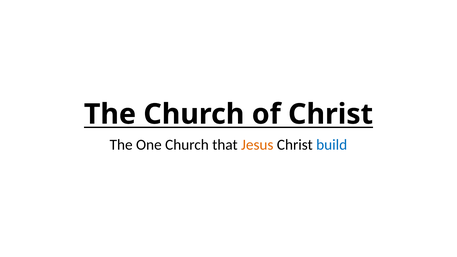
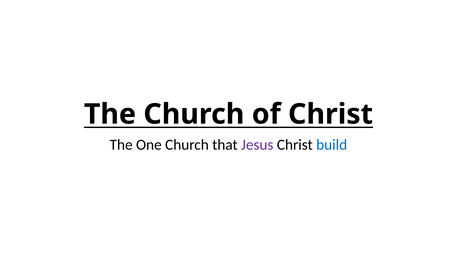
Jesus colour: orange -> purple (257, 145)
